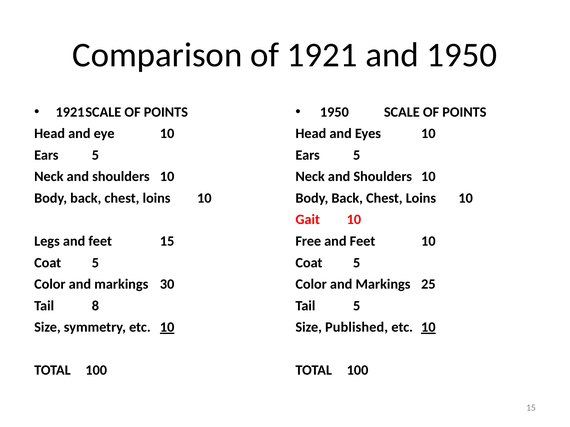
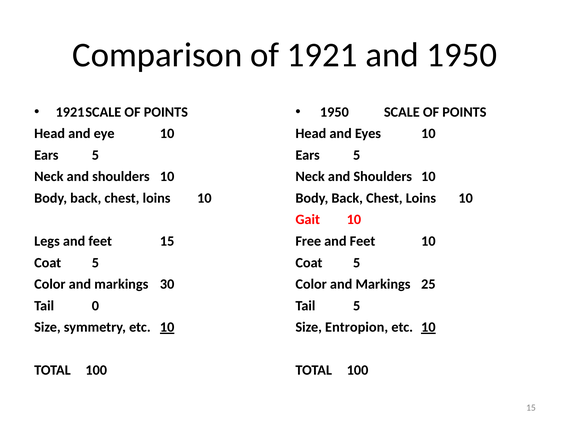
8: 8 -> 0 (95, 306)
Published: Published -> Entropion (357, 328)
